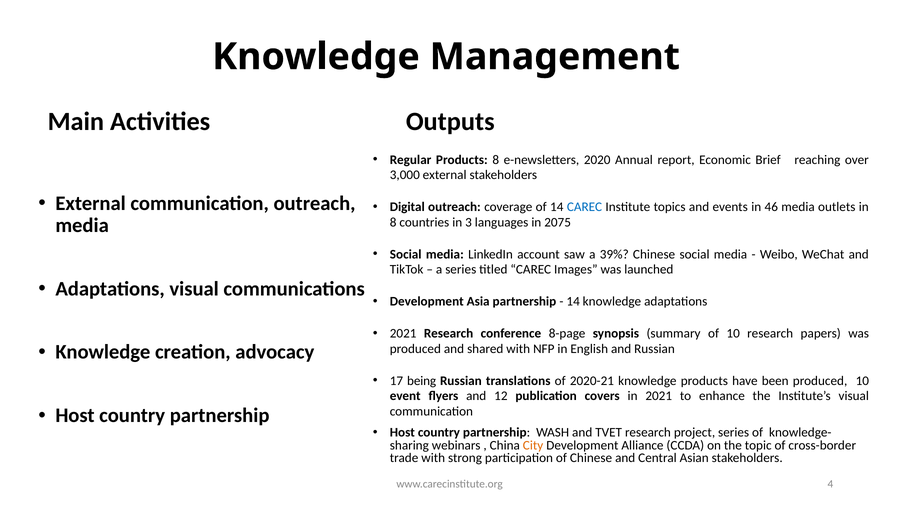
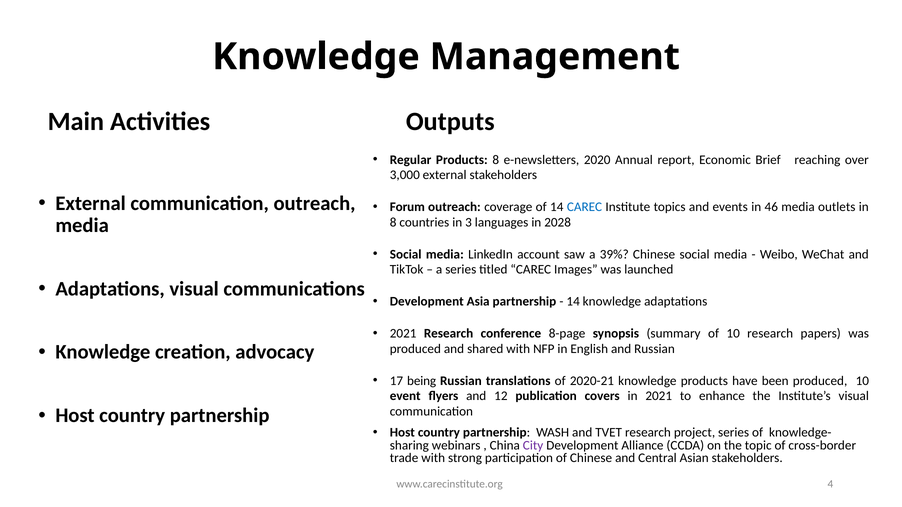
Digital: Digital -> Forum (407, 207)
2075: 2075 -> 2028 (558, 222)
City colour: orange -> purple (533, 446)
